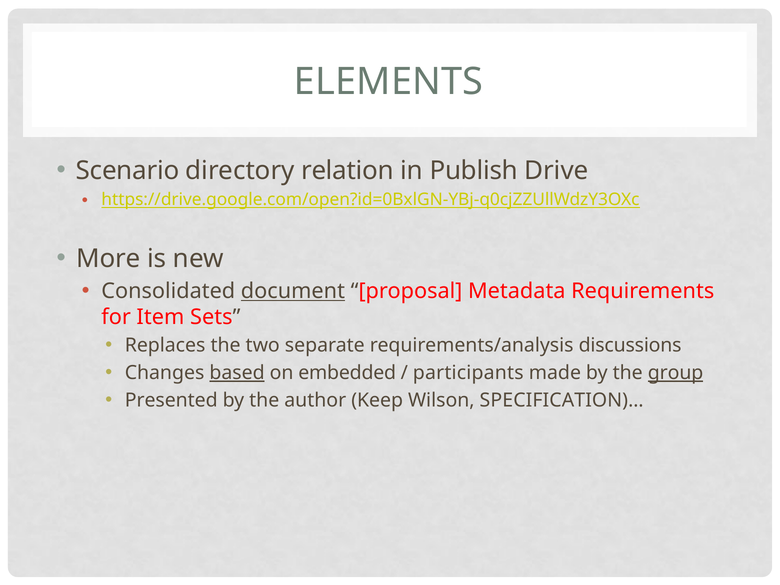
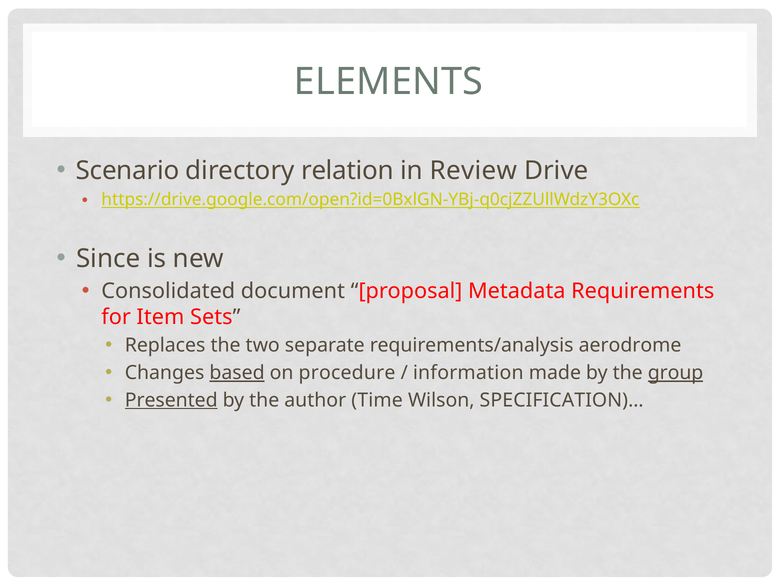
Publish: Publish -> Review (473, 171)
More: More -> Since (108, 258)
document underline: present -> none (293, 291)
discussions: discussions -> aerodrome (630, 346)
embedded: embedded -> procedure (347, 373)
participants: participants -> information (468, 373)
Presented underline: none -> present (171, 400)
Keep: Keep -> Time (377, 400)
